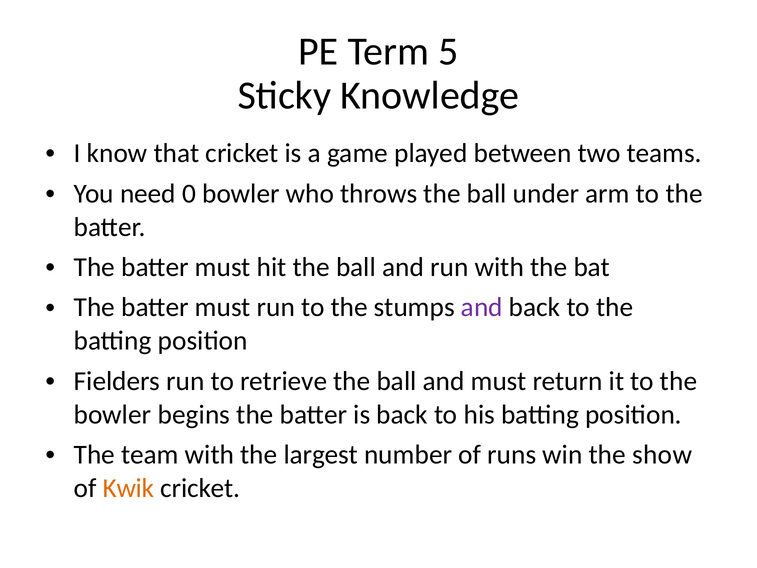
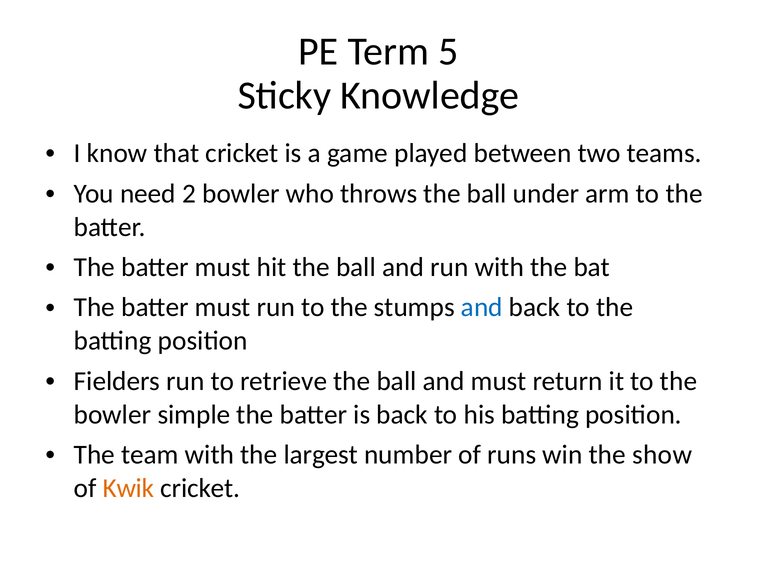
0: 0 -> 2 (189, 194)
and colour: purple -> blue (482, 307)
begins: begins -> simple (194, 414)
